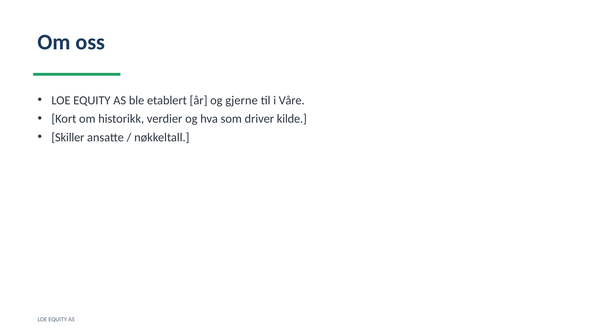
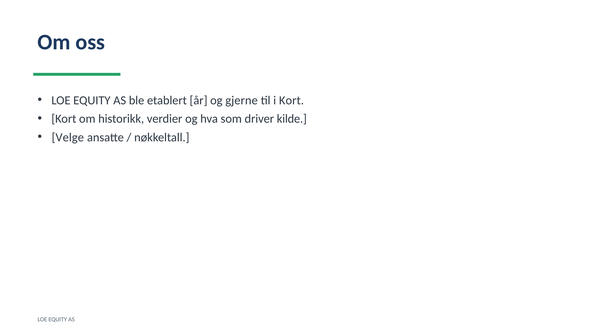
i Våre: Våre -> Kort (292, 100)
Skiller: Skiller -> Velge (68, 137)
